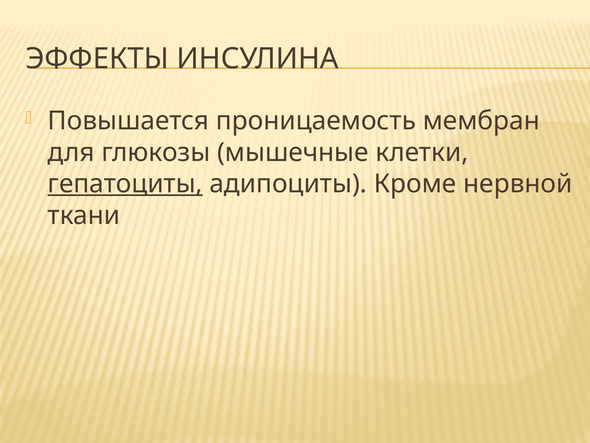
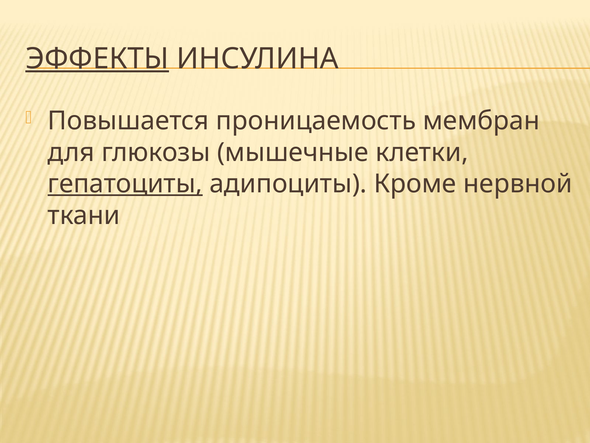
ЭФФЕКТЫ underline: none -> present (97, 59)
